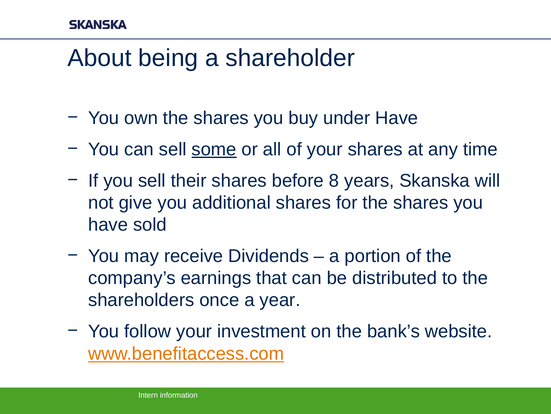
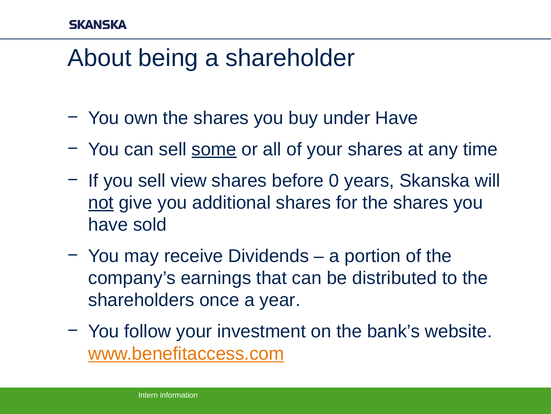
their: their -> view (189, 180)
8: 8 -> 0 (334, 180)
not underline: none -> present (101, 202)
